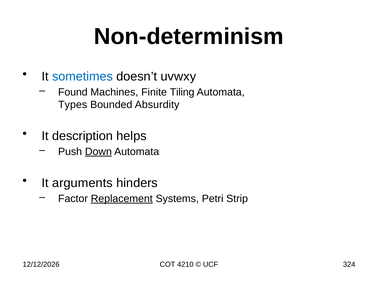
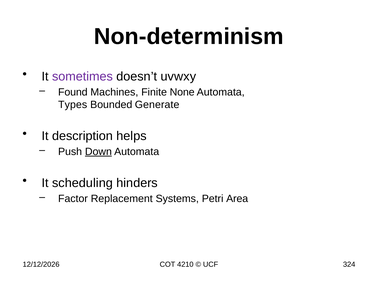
sometimes colour: blue -> purple (82, 76)
Tiling: Tiling -> None (182, 92)
Absurdity: Absurdity -> Generate (157, 105)
arguments: arguments -> scheduling (82, 183)
Replacement underline: present -> none (122, 199)
Strip: Strip -> Area (237, 199)
